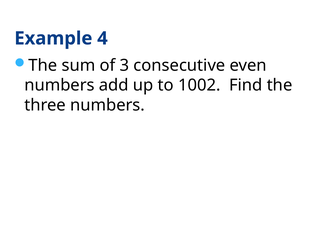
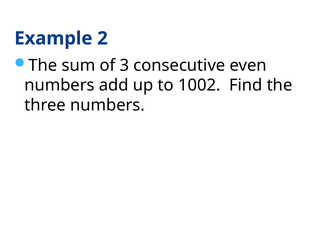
4: 4 -> 2 (102, 38)
